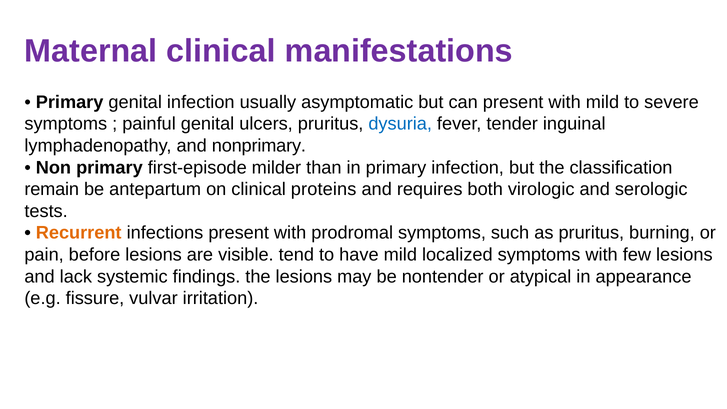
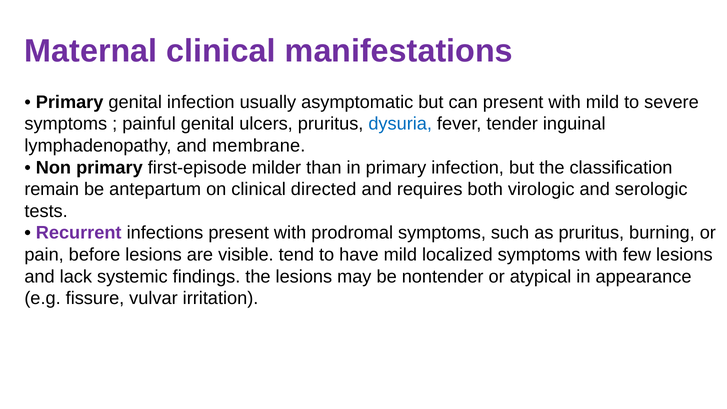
nonprimary: nonprimary -> membrane (259, 146)
proteins: proteins -> directed (324, 189)
Recurrent colour: orange -> purple (79, 233)
